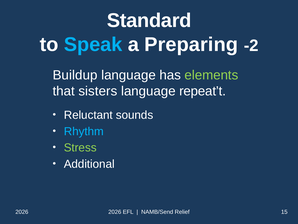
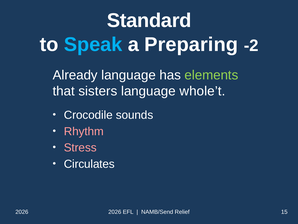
Buildup: Buildup -> Already (75, 75)
repeat’t: repeat’t -> whole’t (202, 91)
Reluctant: Reluctant -> Crocodile (88, 115)
Rhythm colour: light blue -> pink (84, 131)
Stress colour: light green -> pink (80, 147)
Additional: Additional -> Circulates (89, 164)
